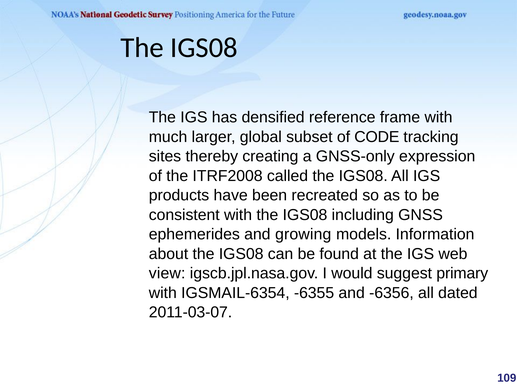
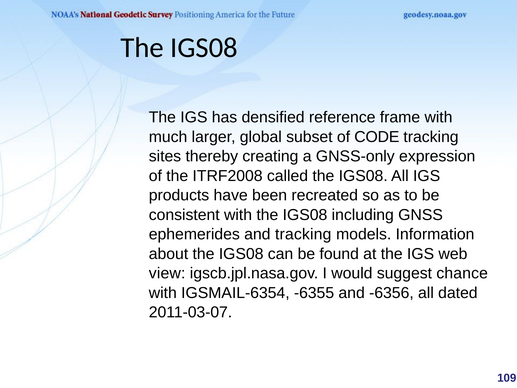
and growing: growing -> tracking (303, 234)
primary: primary -> chance (462, 273)
